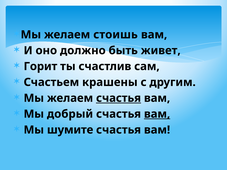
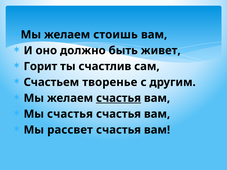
крашены: крашены -> творенье (110, 82)
Мы добрый: добрый -> счастья (70, 114)
вам underline: present -> none (157, 114)
шумите: шумите -> рассвет (70, 130)
